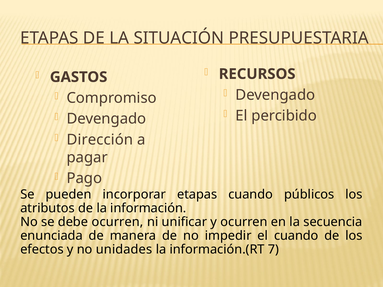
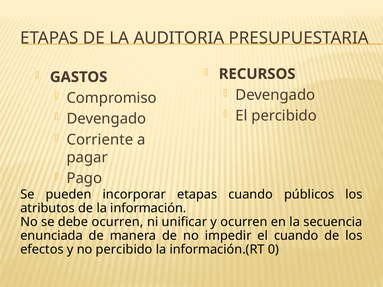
SITUACIÓN: SITUACIÓN -> AUDITORIA (179, 38)
Dirección: Dirección -> Corriente (100, 140)
no unidades: unidades -> percibido (124, 250)
7: 7 -> 0 (273, 250)
